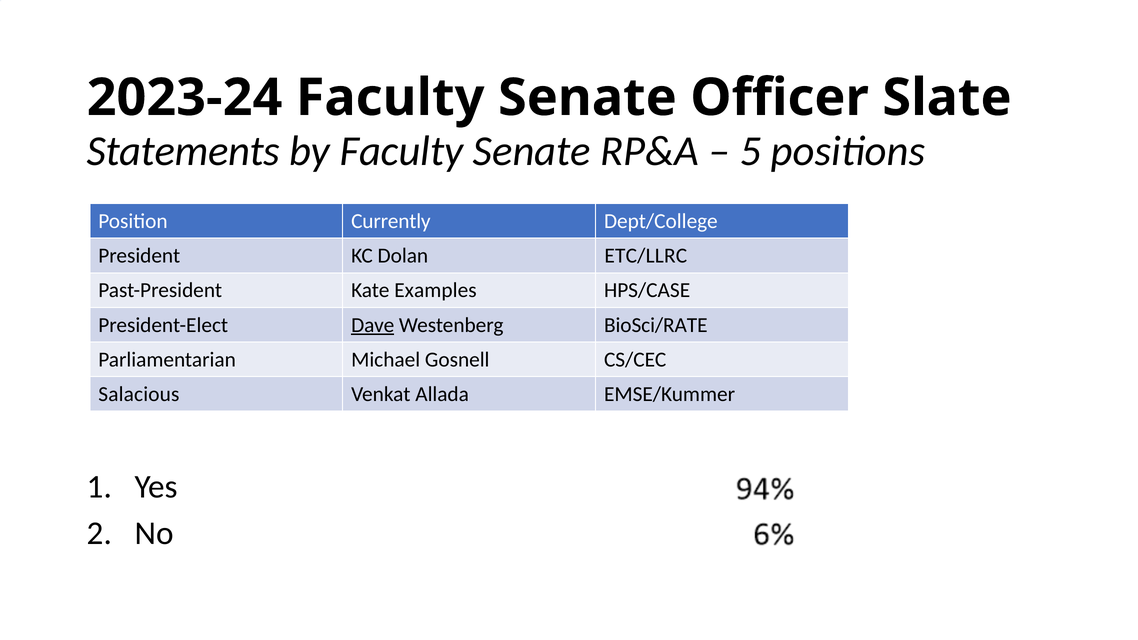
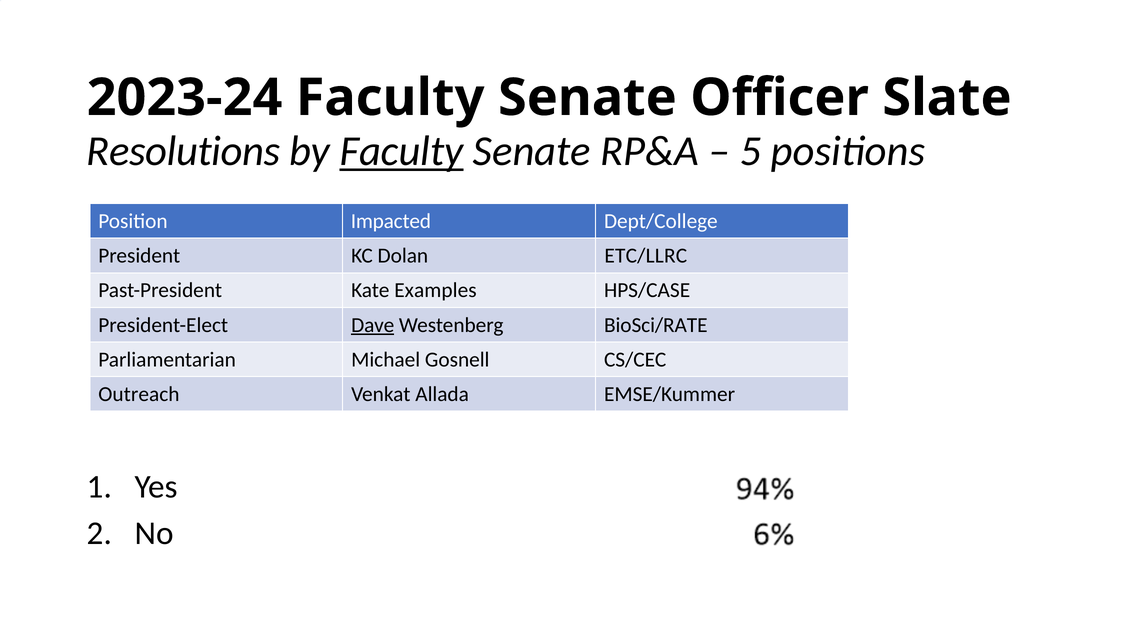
Statements: Statements -> Resolutions (183, 151)
Faculty underline: none -> present (401, 151)
Currently: Currently -> Impacted (391, 221)
Salacious: Salacious -> Outreach (139, 394)
